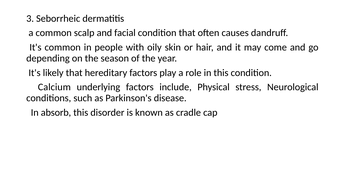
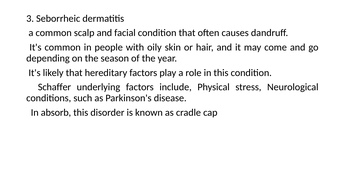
Calcium: Calcium -> Schaffer (54, 87)
